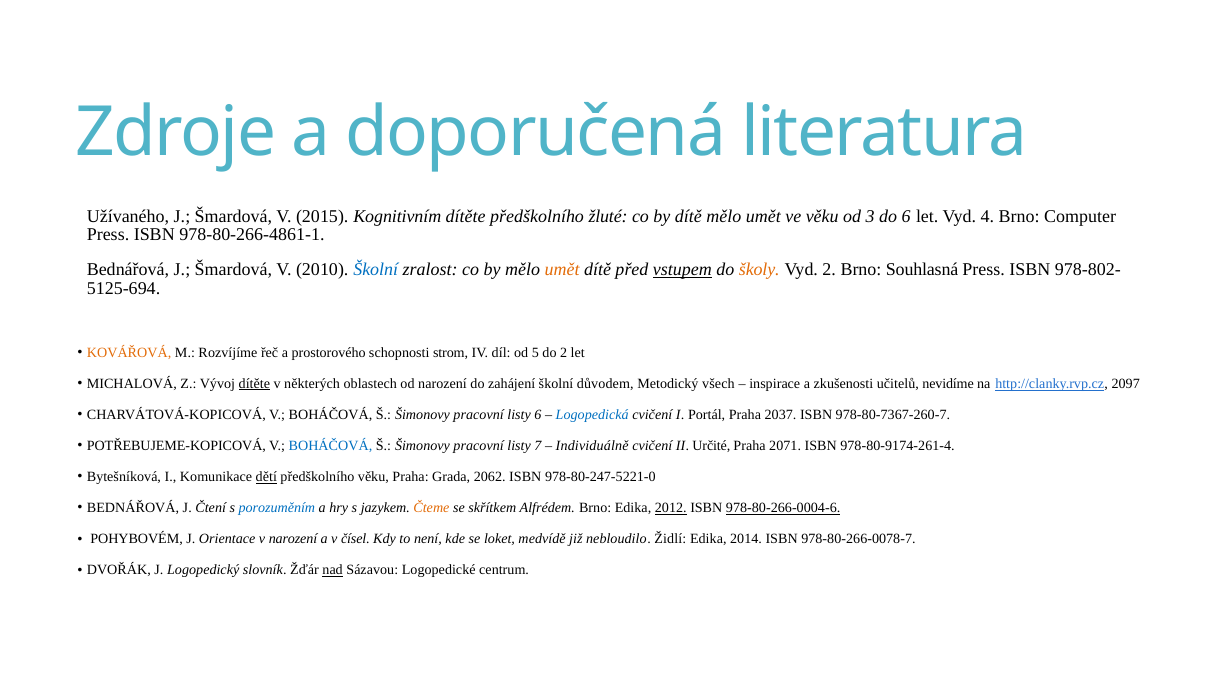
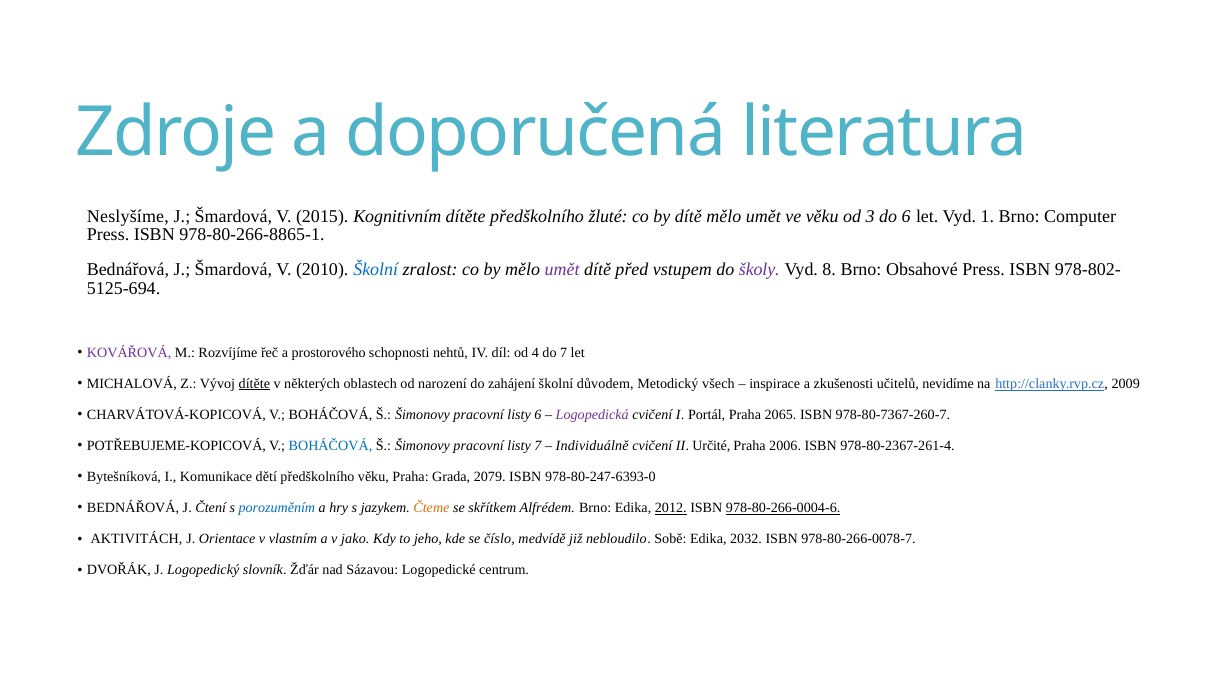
Užívaného: Užívaného -> Neslyšíme (128, 217)
4: 4 -> 1 (987, 217)
978-80-266-4861-1: 978-80-266-4861-1 -> 978-80-266-8865-1 (252, 235)
umět colour: orange -> purple (562, 270)
vstupem underline: present -> none (682, 270)
školy colour: orange -> purple (759, 270)
Vyd 2: 2 -> 8 (829, 270)
Souhlasná: Souhlasná -> Obsahové (922, 270)
KOVÁŘOVÁ colour: orange -> purple (129, 353)
strom: strom -> nehtů (451, 353)
5: 5 -> 4 (535, 353)
do 2: 2 -> 7 (564, 353)
2097: 2097 -> 2009 (1126, 384)
Logopedická colour: blue -> purple (592, 415)
2037: 2037 -> 2065 (781, 415)
2071: 2071 -> 2006 (785, 446)
978-80-9174-261-4: 978-80-9174-261-4 -> 978-80-2367-261-4 (898, 446)
dětí underline: present -> none (266, 477)
2062: 2062 -> 2079 (490, 477)
978-80-247-5221-0: 978-80-247-5221-0 -> 978-80-247-6393-0 (600, 477)
POHYBOVÉM: POHYBOVÉM -> AKTIVITÁCH (137, 539)
v narození: narození -> vlastním (293, 539)
čísel: čísel -> jako (355, 539)
není: není -> jeho (428, 539)
loket: loket -> číslo (499, 539)
Židlí: Židlí -> Sobě (670, 539)
2014: 2014 -> 2032 (746, 539)
nad underline: present -> none (333, 570)
